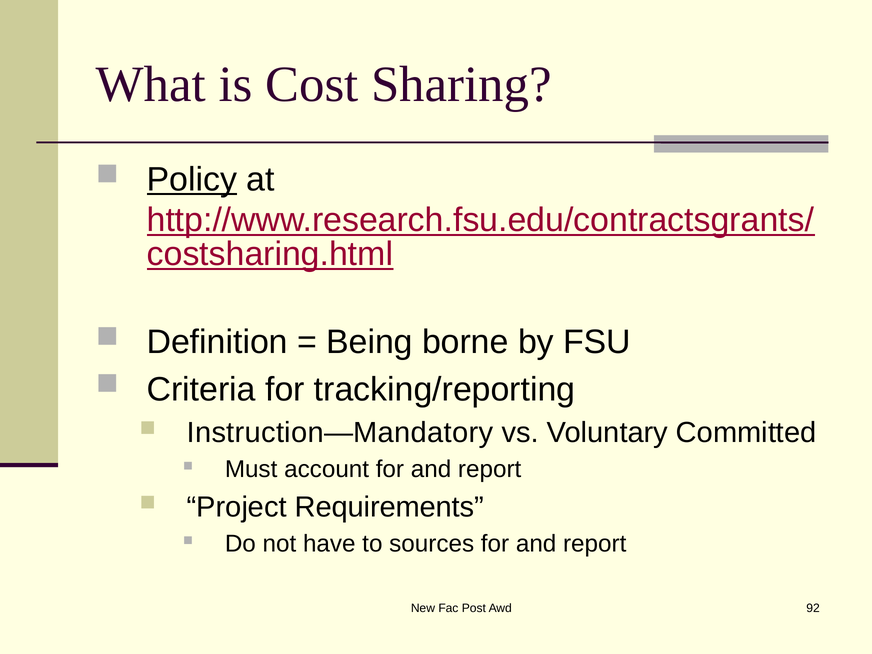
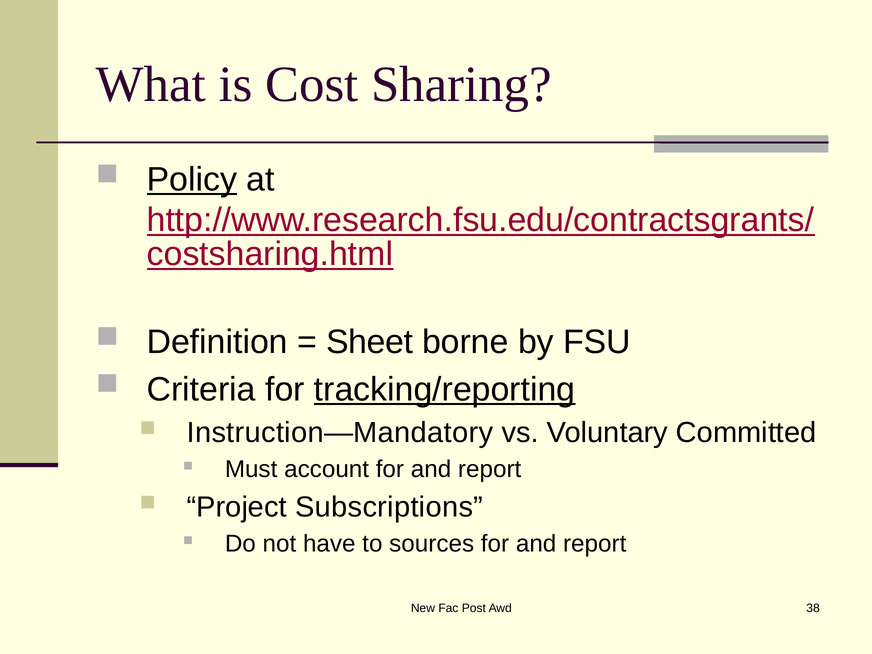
Being: Being -> Sheet (370, 342)
tracking/reporting underline: none -> present (445, 390)
Requirements: Requirements -> Subscriptions (389, 507)
92: 92 -> 38 (813, 608)
